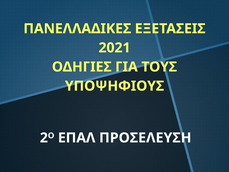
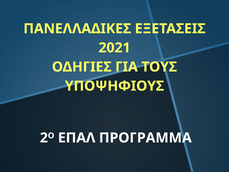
ΠΡΟΣΕΛΕΥΣΗ: ΠΡΟΣΕΛΕΥΣΗ -> ΠΡΟΓΡΑΜΜΑ (145, 138)
